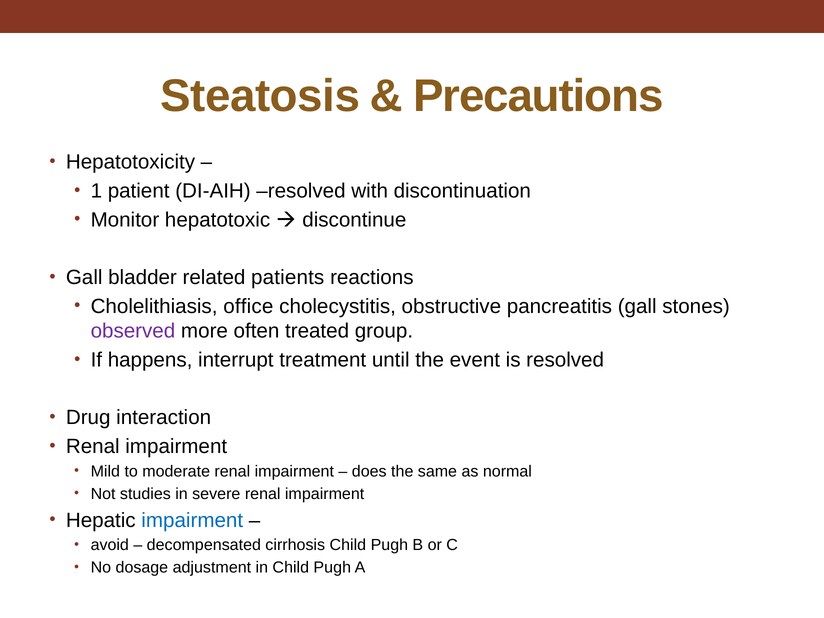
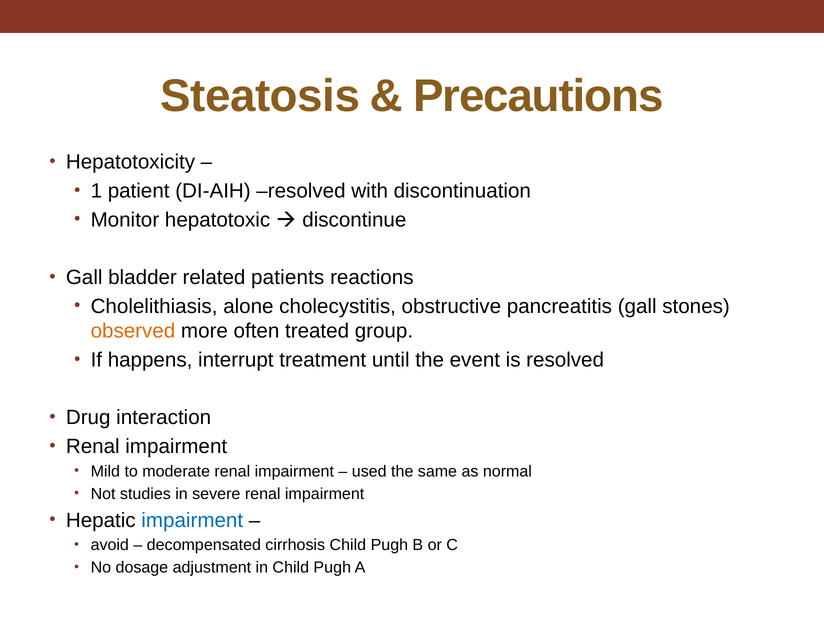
office: office -> alone (248, 306)
observed colour: purple -> orange (133, 331)
does: does -> used (369, 471)
